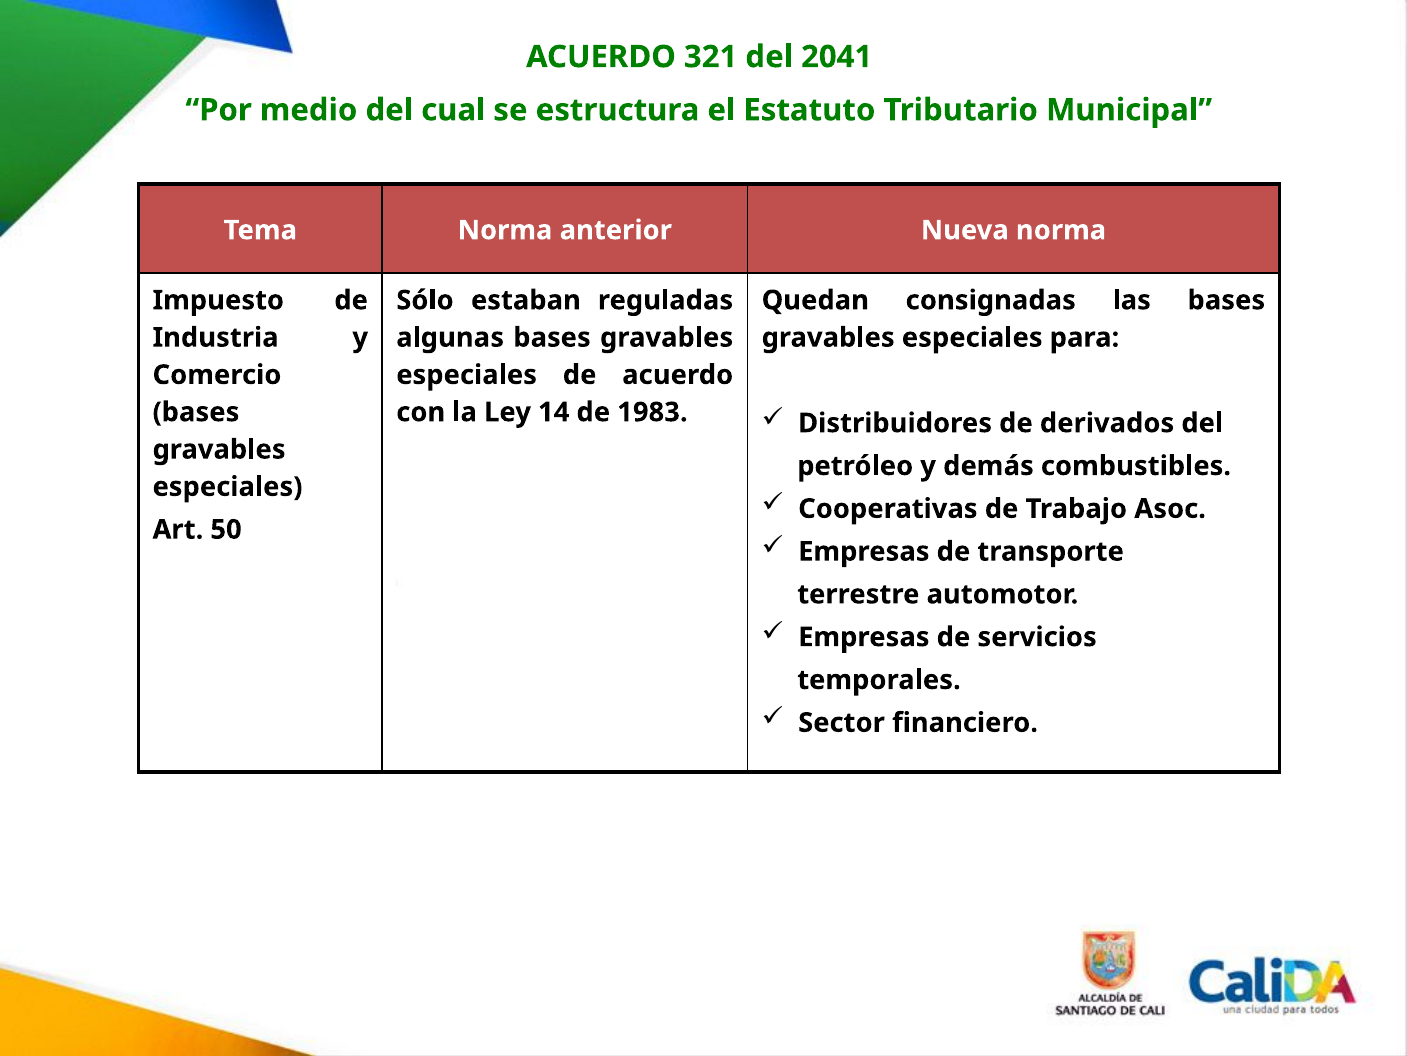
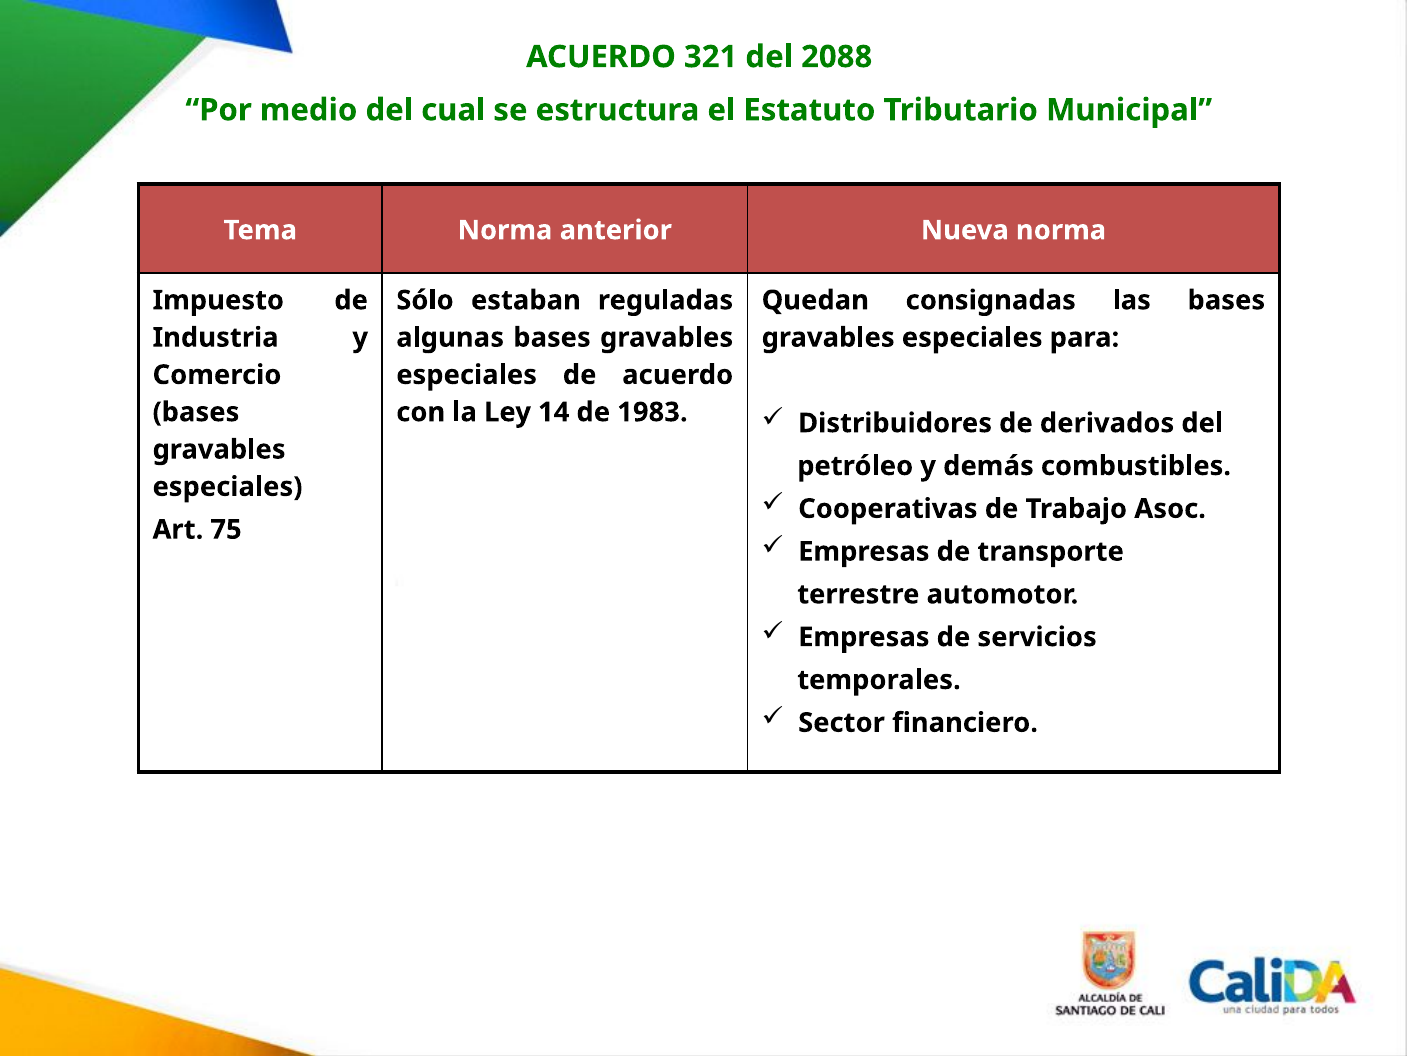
2041: 2041 -> 2088 (837, 57)
50: 50 -> 75 (226, 529)
